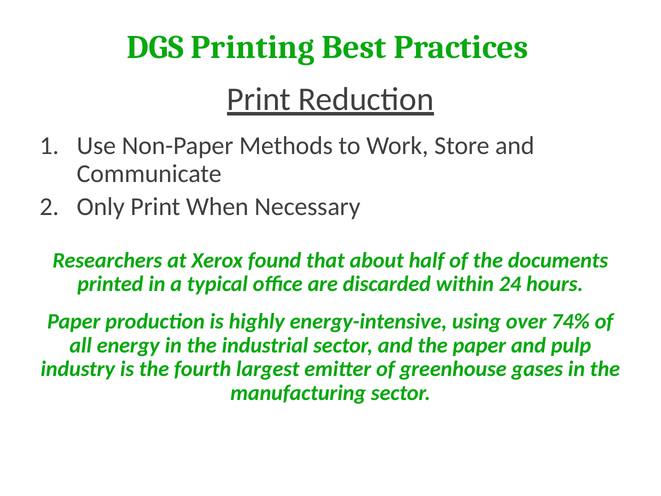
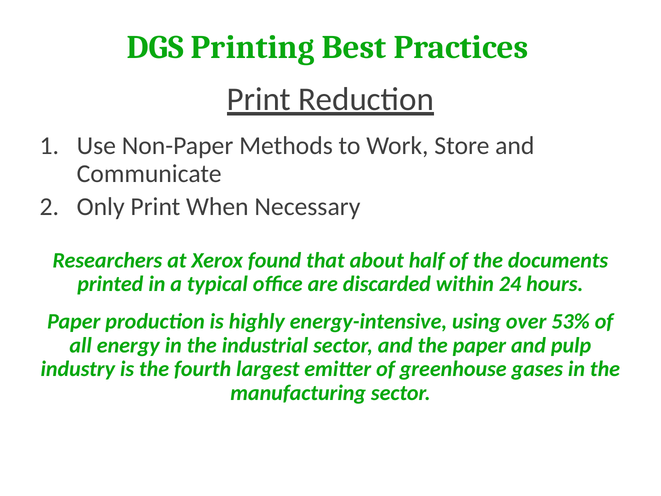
74%: 74% -> 53% (571, 321)
